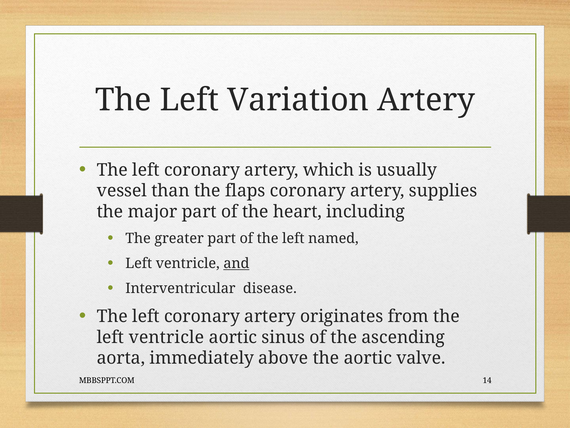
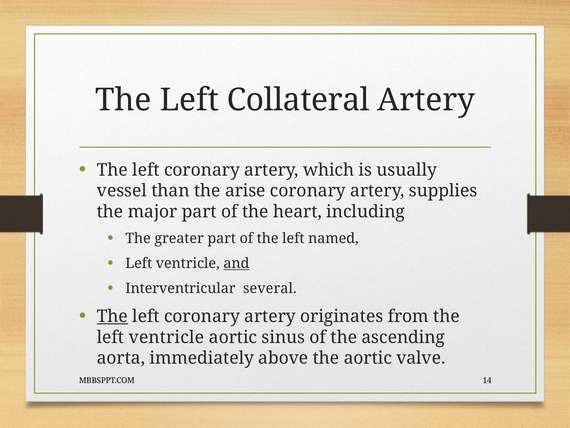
Variation: Variation -> Collateral (298, 100)
flaps: flaps -> arise (245, 191)
disease: disease -> several (270, 288)
The underline: none -> present (112, 316)
